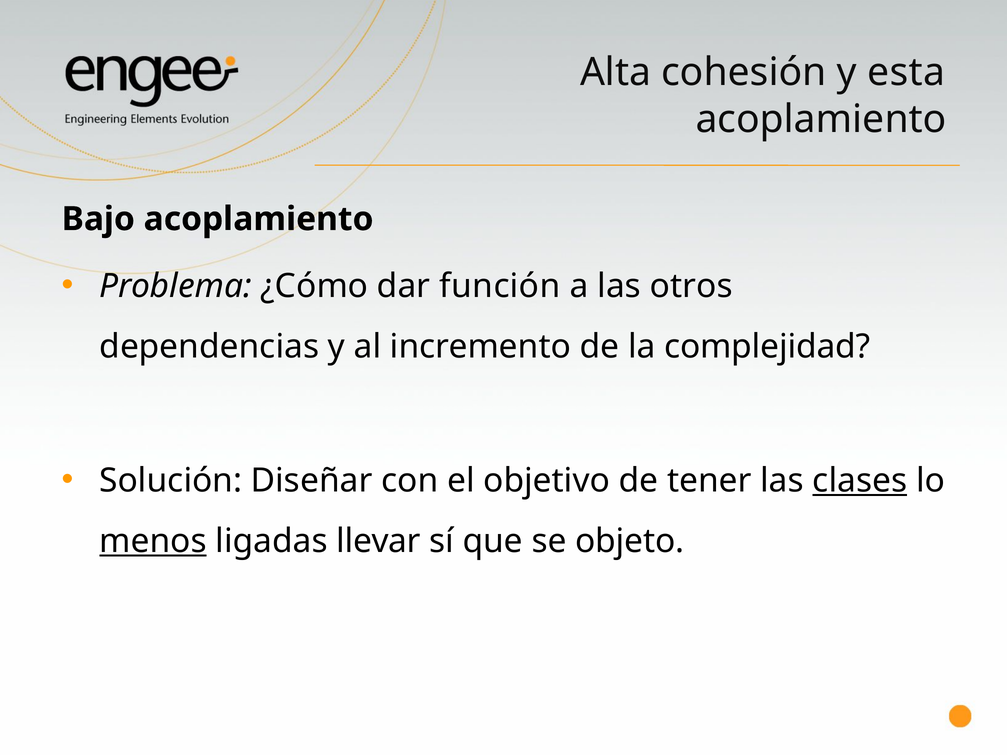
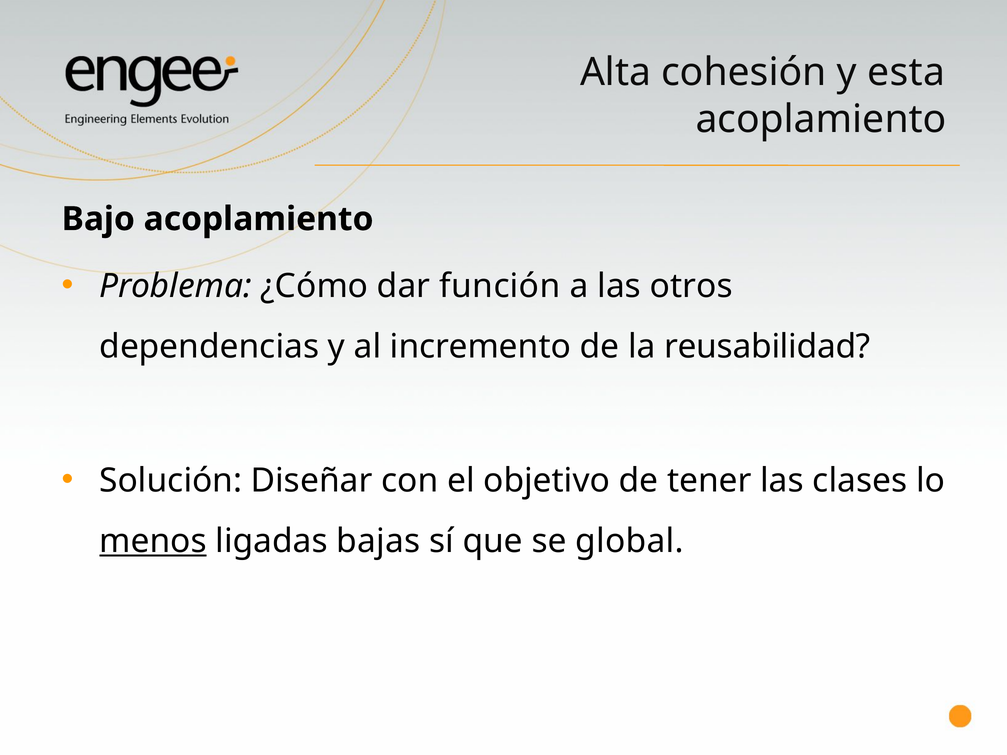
complejidad: complejidad -> reusabilidad (767, 347)
clases underline: present -> none (860, 481)
llevar: llevar -> bajas (378, 541)
objeto: objeto -> global (630, 541)
